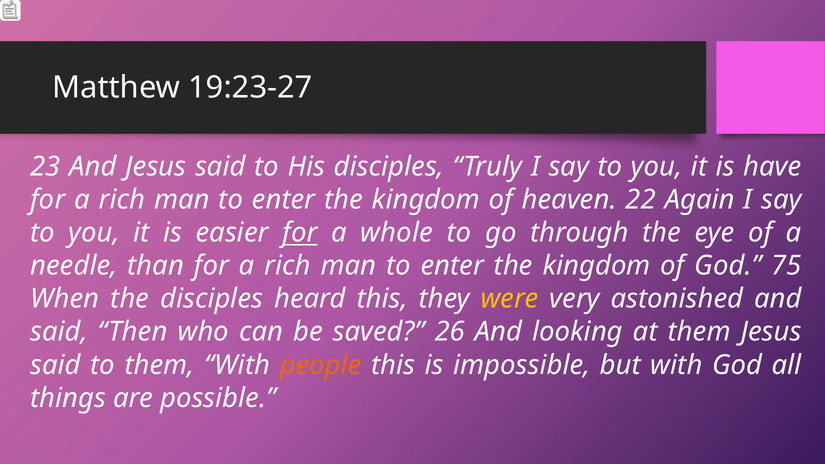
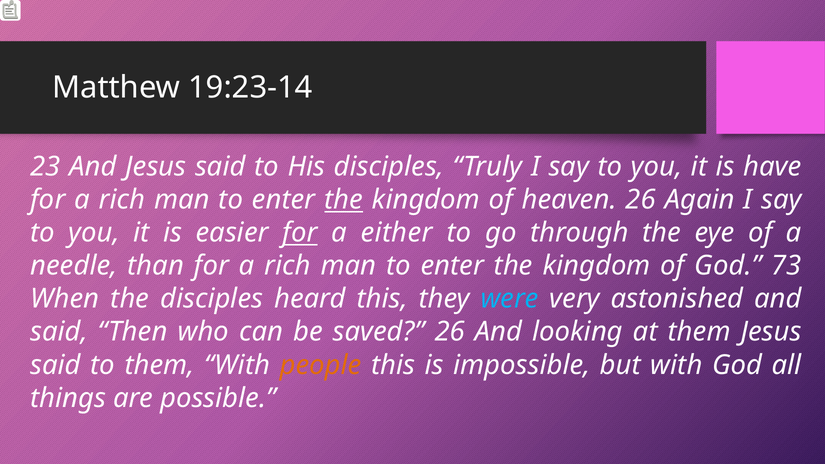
19:23-27: 19:23-27 -> 19:23-14 (250, 87)
the underline: none -> present (344, 200)
heaven 22: 22 -> 26 (641, 200)
whole: whole -> either (397, 233)
75: 75 -> 73 (786, 266)
were colour: yellow -> light blue (510, 299)
